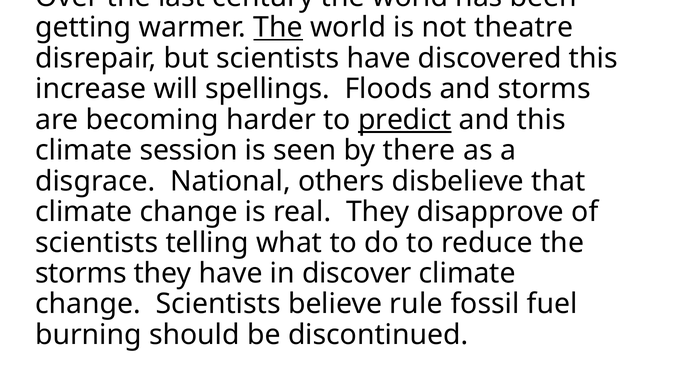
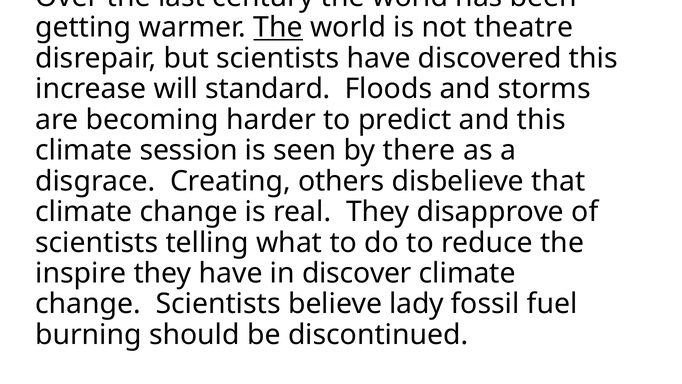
spellings: spellings -> standard (268, 89)
predict underline: present -> none (405, 120)
National: National -> Creating (230, 181)
storms: storms -> inspire (81, 273)
rule: rule -> lady (416, 304)
